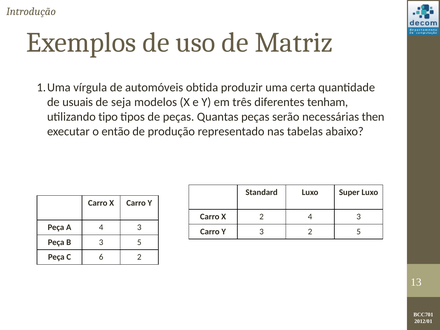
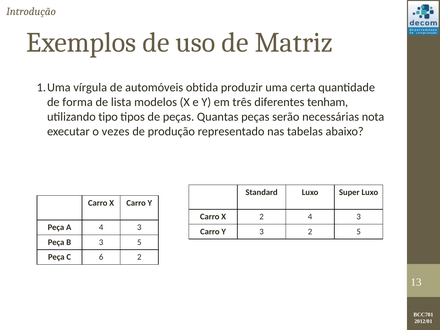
usuais: usuais -> forma (78, 102)
seja: seja -> lista (121, 102)
then: then -> nota (373, 117)
então: então -> vezes (116, 131)
